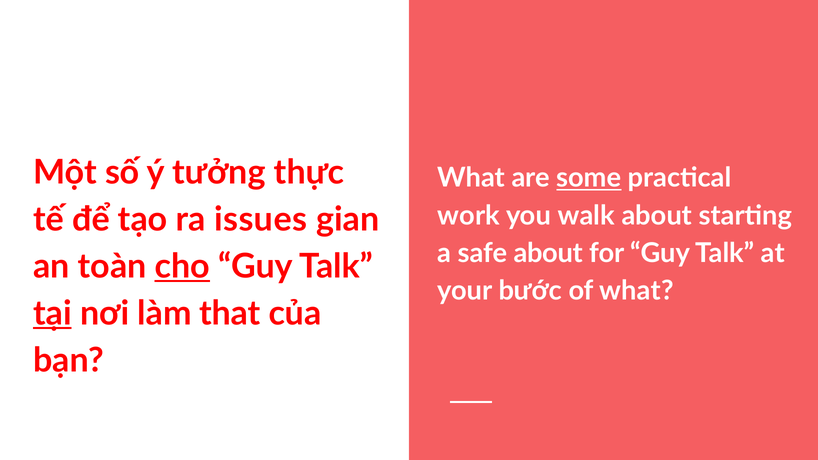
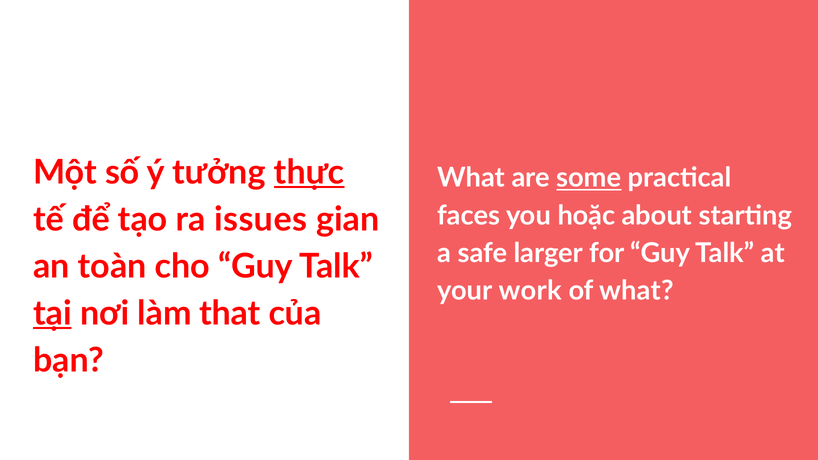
thực underline: none -> present (309, 172)
work: work -> faces (469, 216)
walk: walk -> hoặc (586, 216)
safe about: about -> larger (548, 253)
cho underline: present -> none (182, 266)
bước: bước -> work (530, 291)
